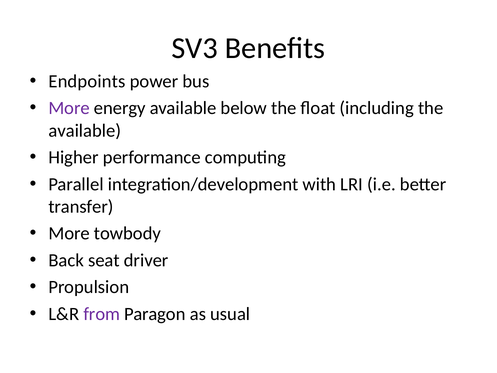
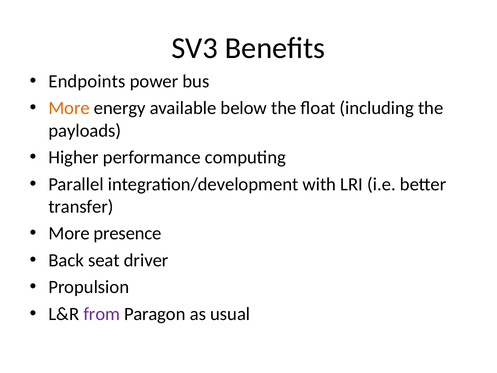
More colour: purple -> orange (69, 108)
available: available -> payloads (85, 130)
towbody: towbody -> presence (127, 233)
